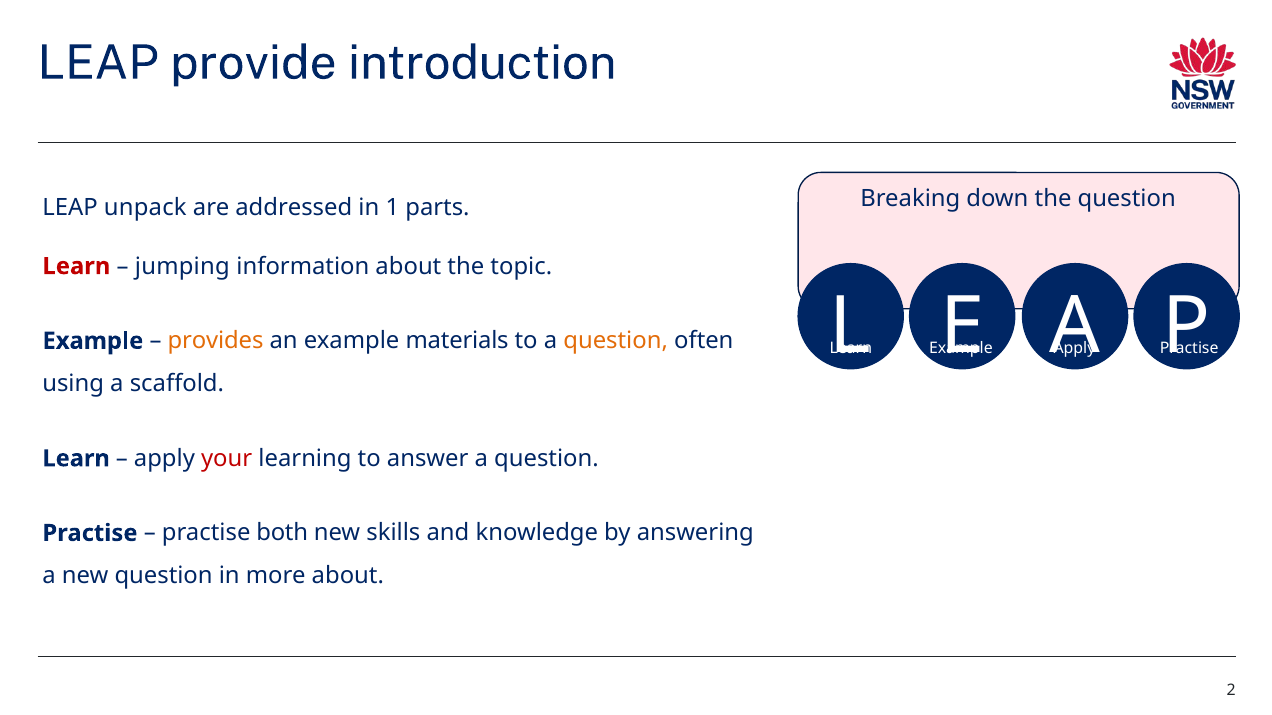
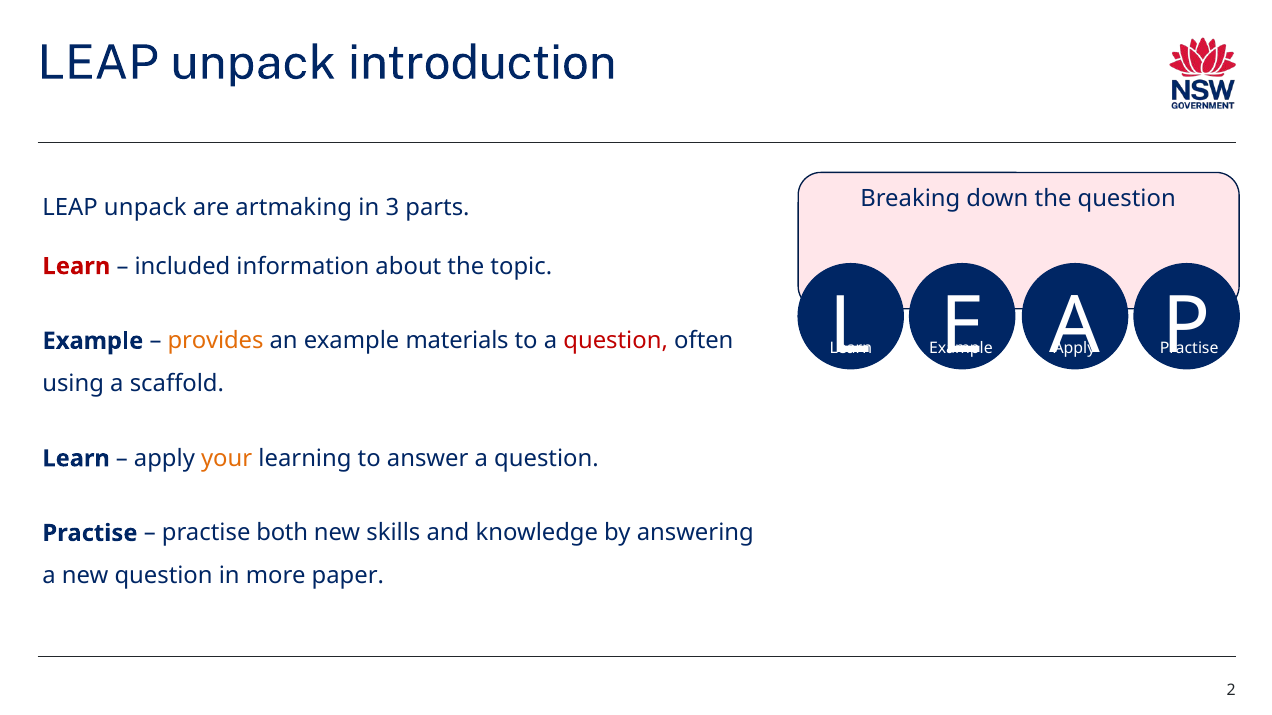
provide: provide -> unpack (253, 63)
addressed: addressed -> artmaking (294, 208)
1: 1 -> 3 (392, 208)
jumping: jumping -> included (182, 266)
question colour: orange -> red (616, 341)
your colour: red -> orange (227, 459)
more about: about -> paper (348, 576)
